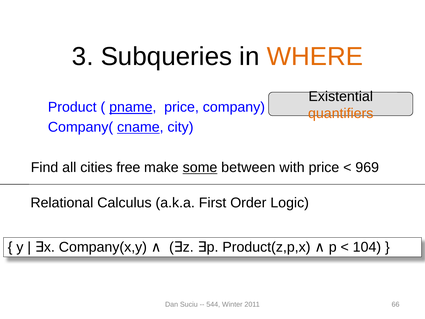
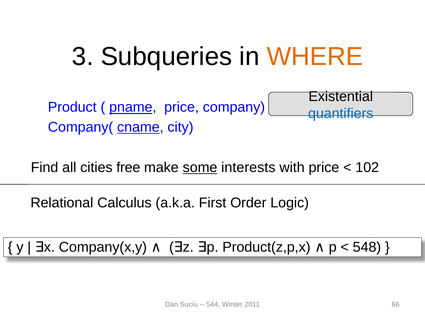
quantifiers colour: orange -> blue (341, 113)
between: between -> interests (248, 167)
969: 969 -> 102 (367, 167)
104: 104 -> 548 (367, 247)
